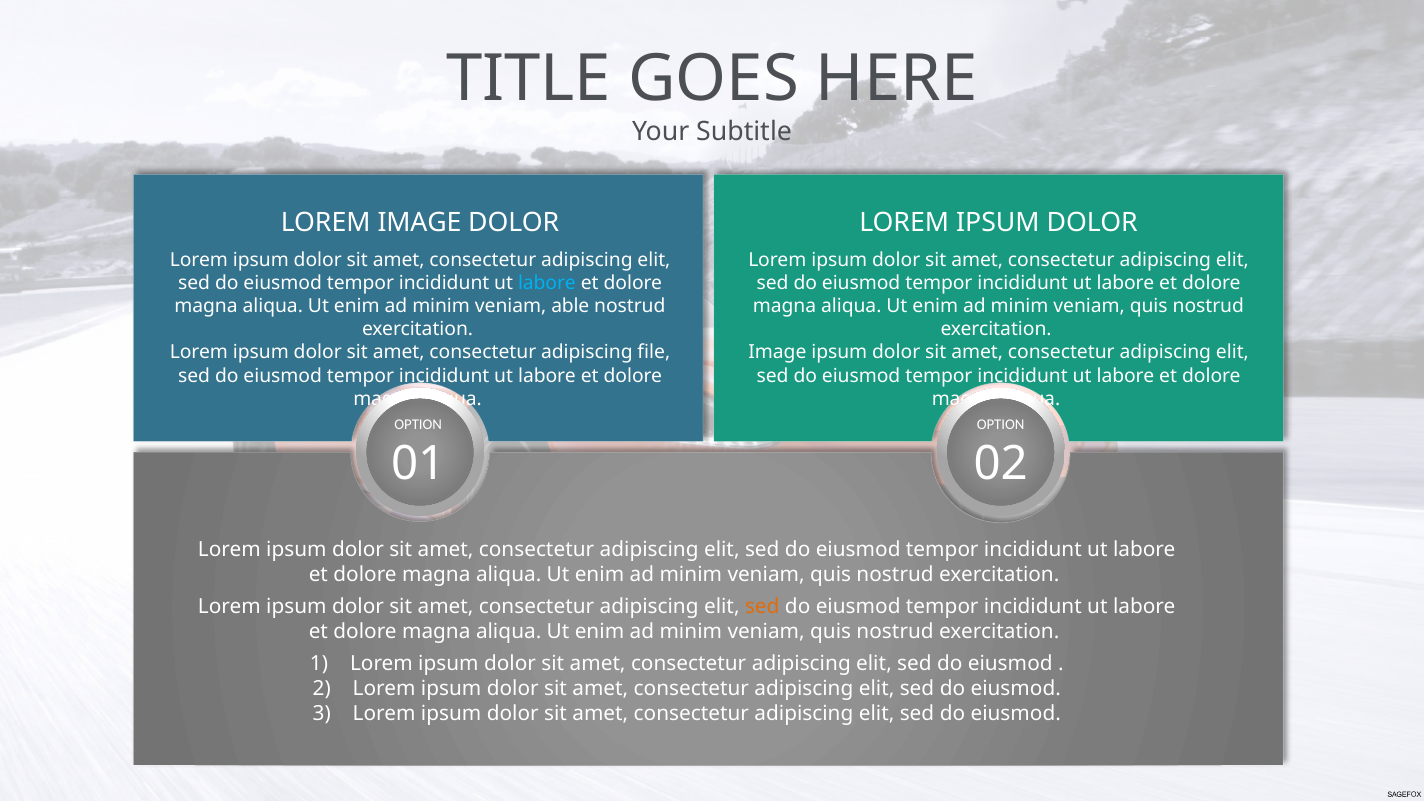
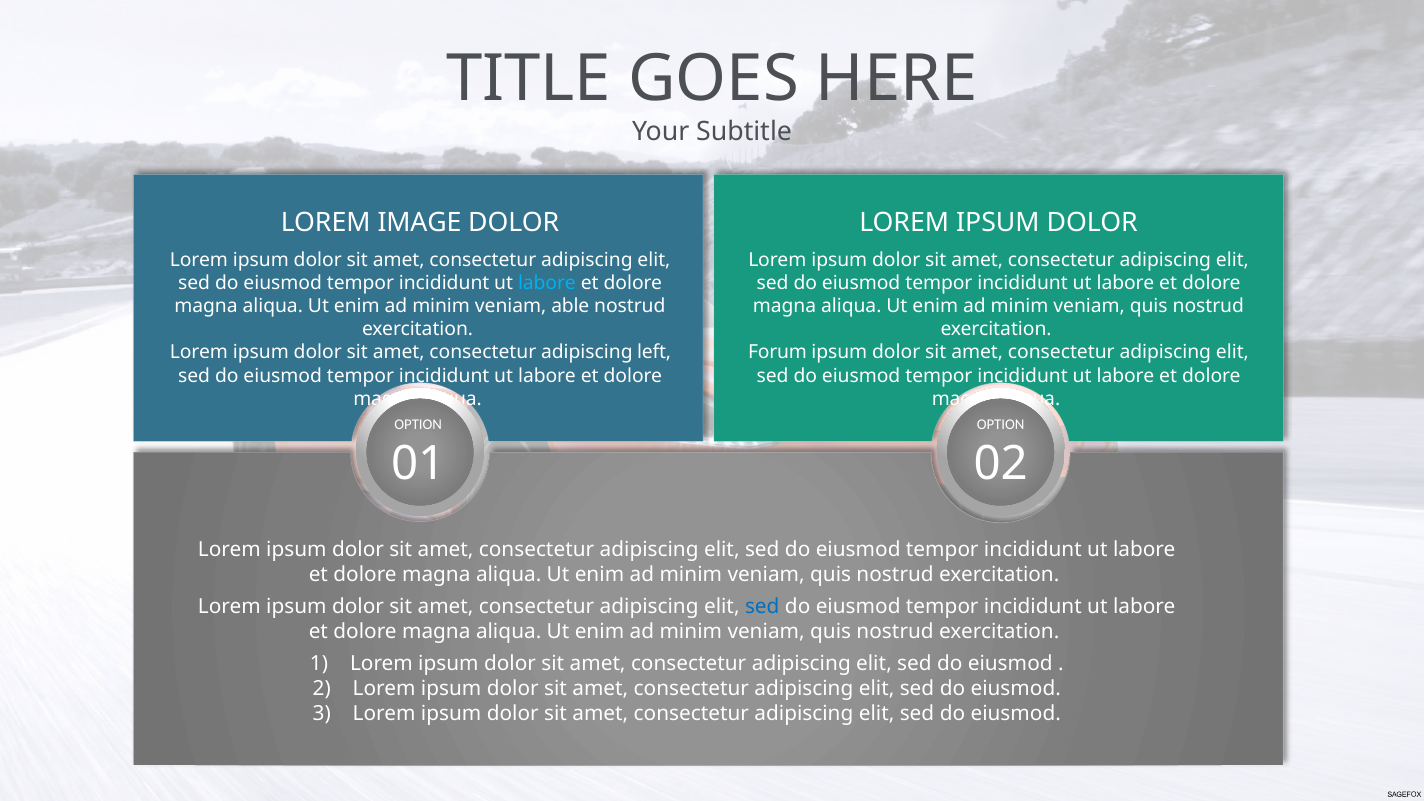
file: file -> left (654, 353)
Image: Image -> Forum (777, 353)
sed colour: orange -> blue (762, 607)
